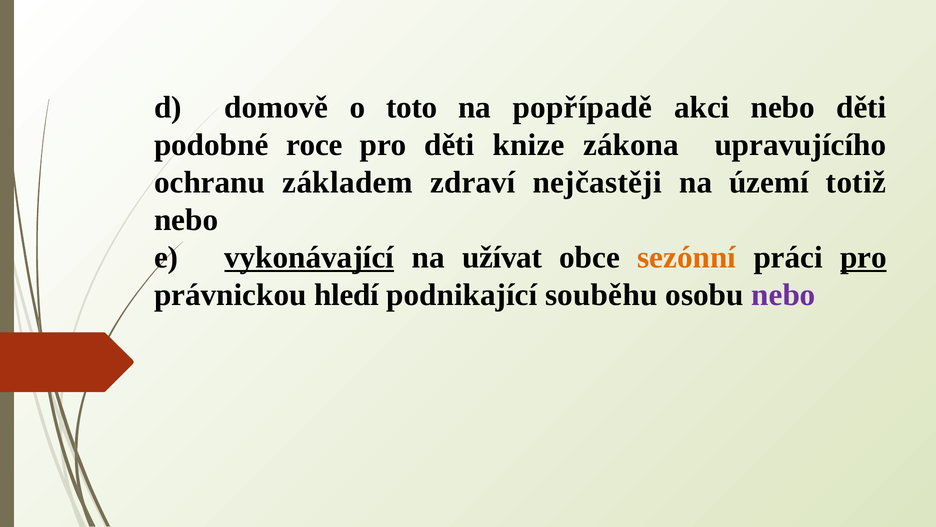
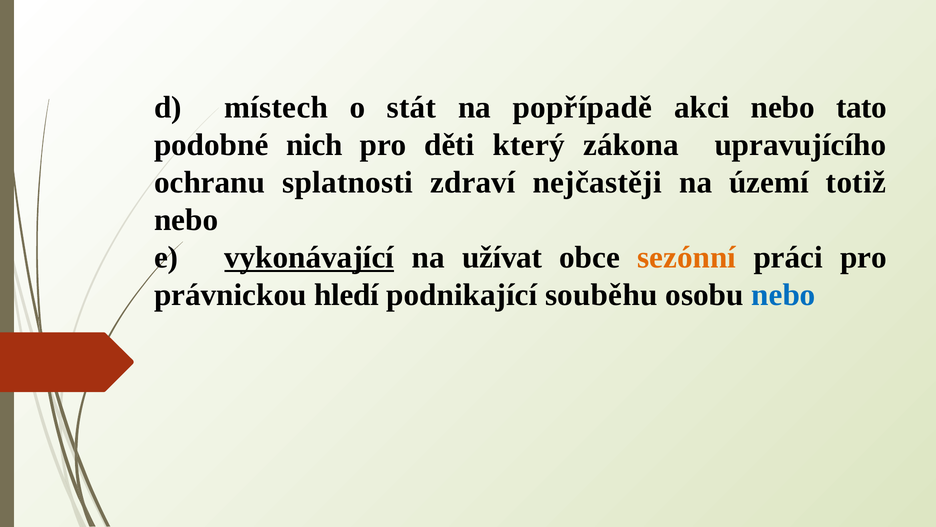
domově: domově -> místech (276, 108)
toto: toto -> stát (411, 108)
nebo děti: děti -> tato (862, 108)
roce: roce -> nich (314, 145)
knize: knize -> který (529, 145)
základem: základem -> splatnosti (348, 182)
pro underline: present -> none (864, 257)
nebo colour: purple -> blue (783, 295)
